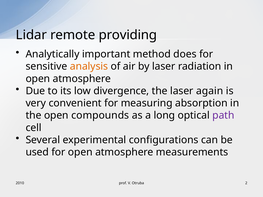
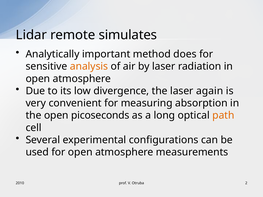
providing: providing -> simulates (128, 35)
compounds: compounds -> picoseconds (100, 116)
path colour: purple -> orange (223, 116)
